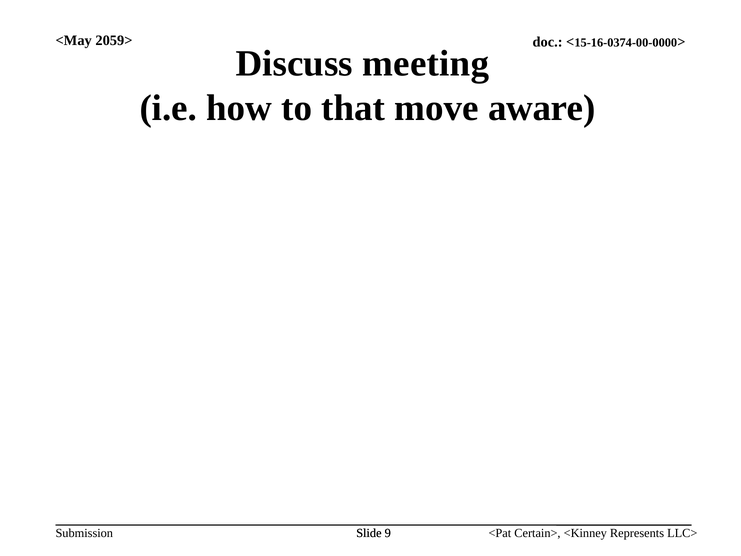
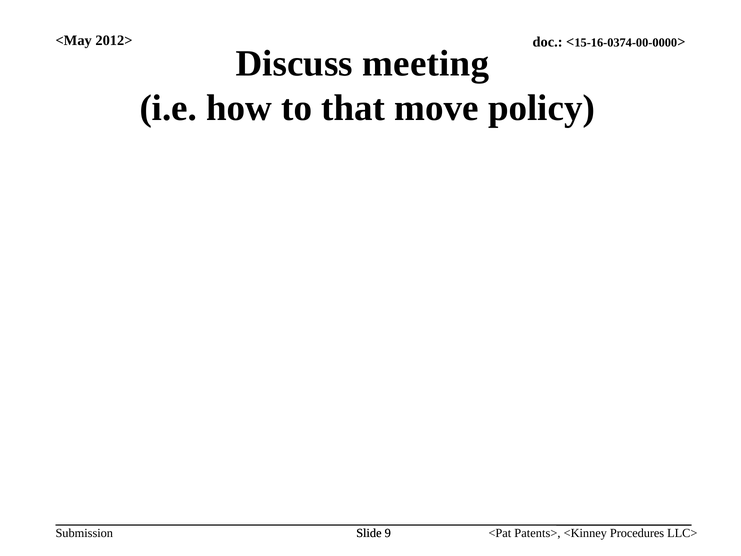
2059>: 2059> -> 2012> (114, 41)
aware: aware -> policy (542, 108)
Certain>: Certain> -> Patents> (537, 533)
Represents: Represents -> Procedures (637, 533)
